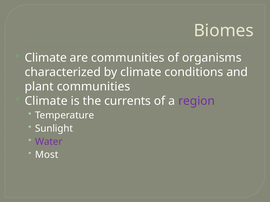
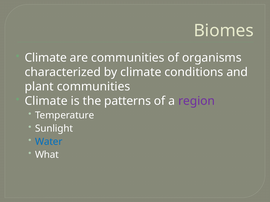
currents: currents -> patterns (128, 101)
Water colour: purple -> blue (49, 142)
Most: Most -> What (47, 155)
